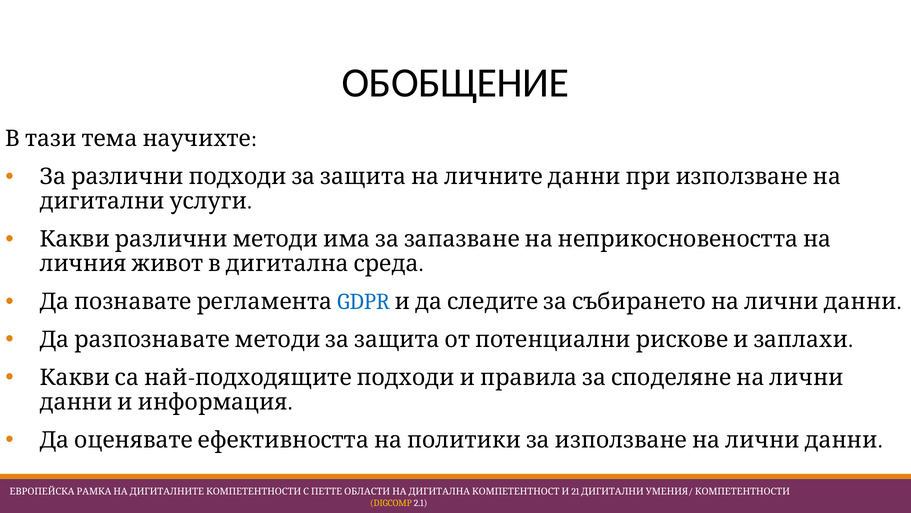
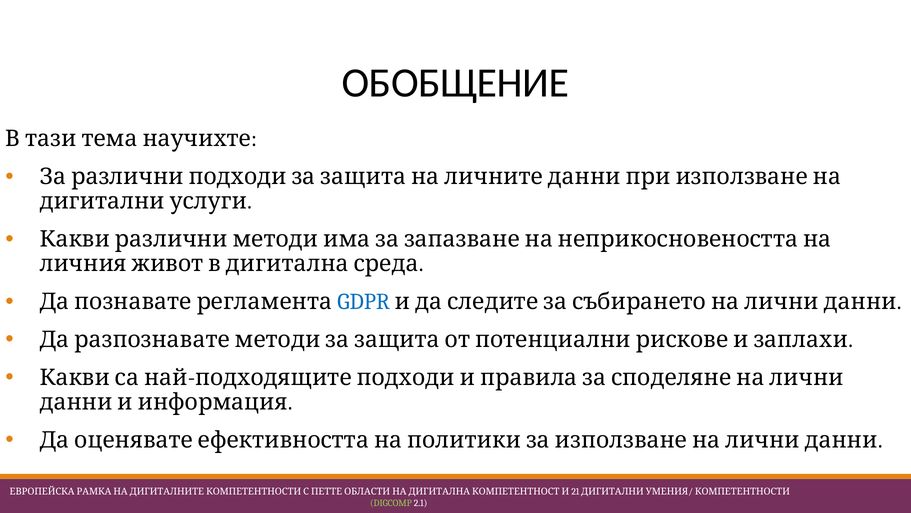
DIGCOMP colour: yellow -> light green (391, 503)
